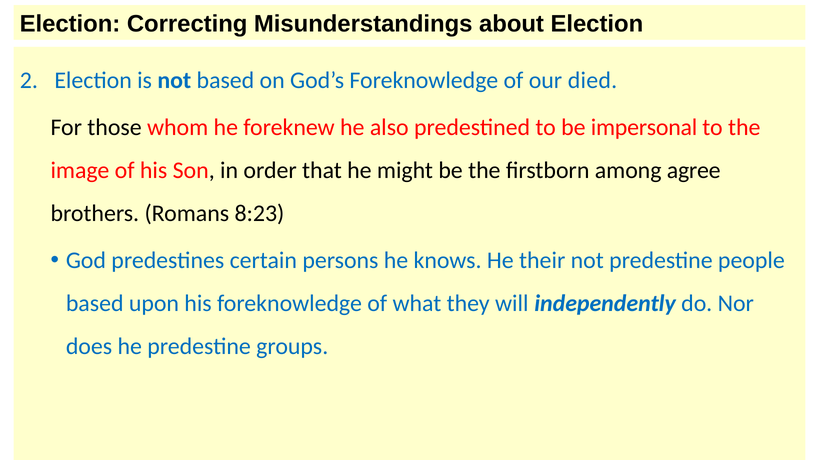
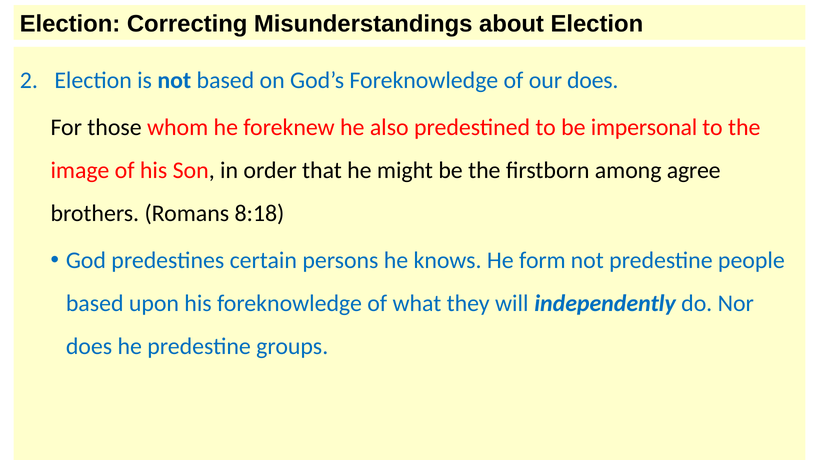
our died: died -> does (593, 80)
8:23: 8:23 -> 8:18 (259, 214)
their: their -> form (542, 261)
